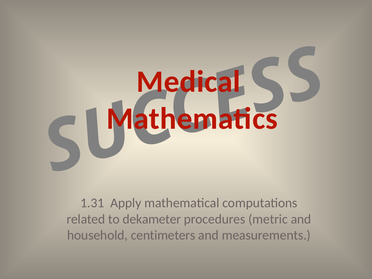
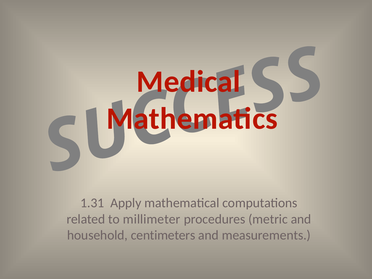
dekameter: dekameter -> millimeter (152, 219)
